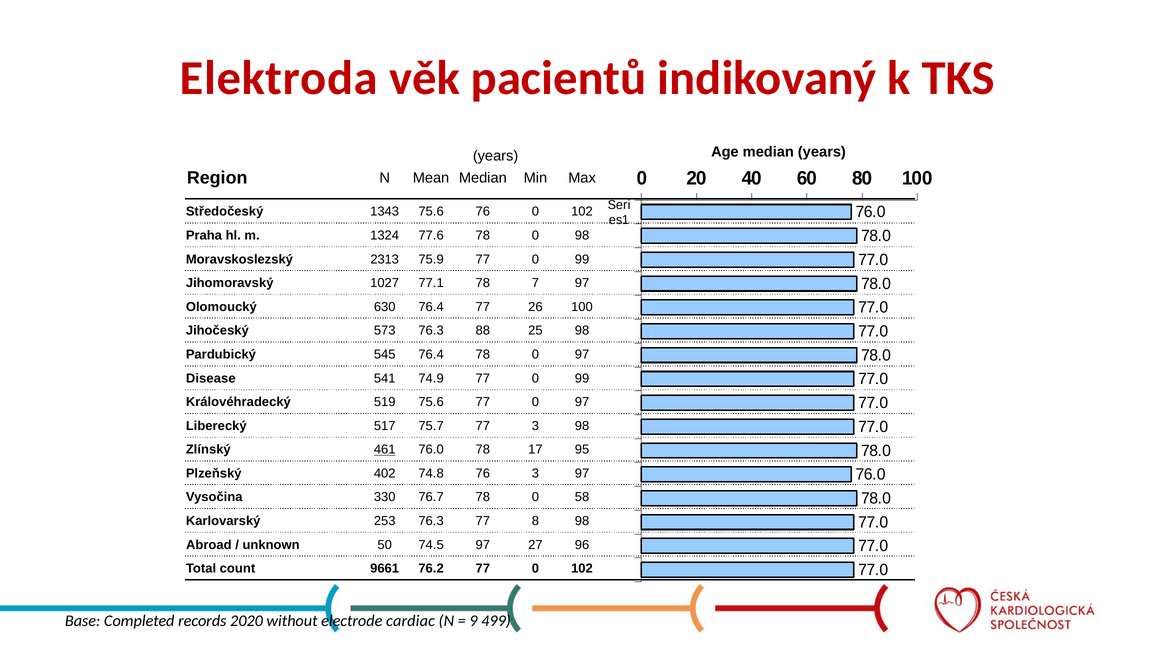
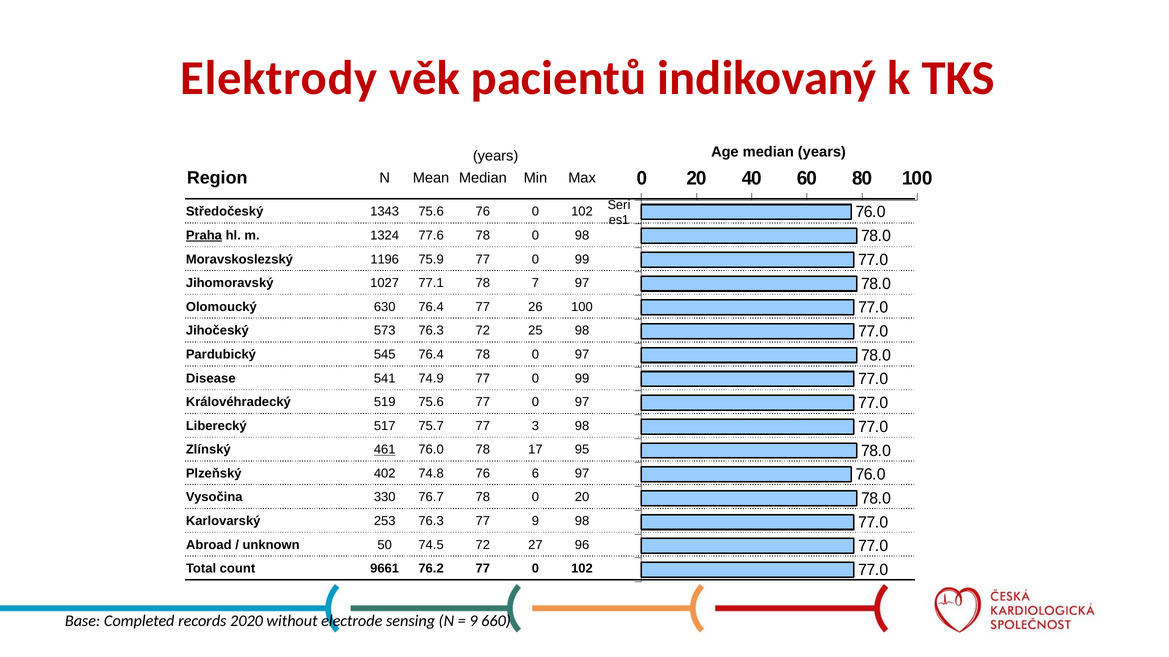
Elektroda: Elektroda -> Elektrody (279, 78)
Praha underline: none -> present (204, 236)
2313: 2313 -> 1196 (385, 259)
76.3 88: 88 -> 72 (483, 331)
76 3: 3 -> 6 (535, 474)
78 0 58: 58 -> 20 (582, 498)
77 8: 8 -> 9 (535, 521)
74.5 97: 97 -> 72 (483, 545)
cardiac: cardiac -> sensing (411, 621)
499: 499 -> 660 (496, 621)
